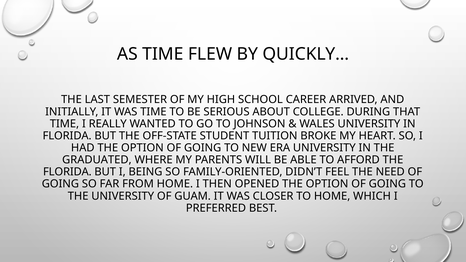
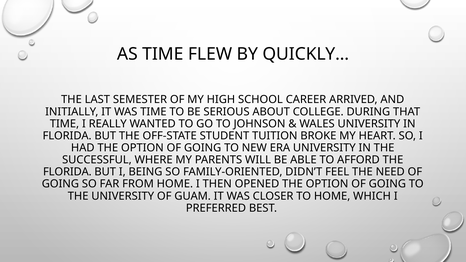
GRADUATED: GRADUATED -> SUCCESSFUL (97, 160)
